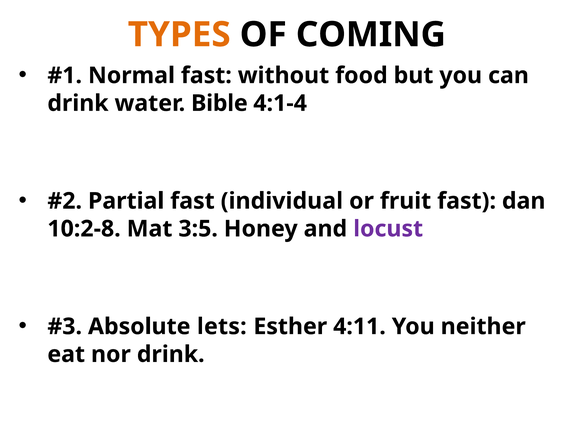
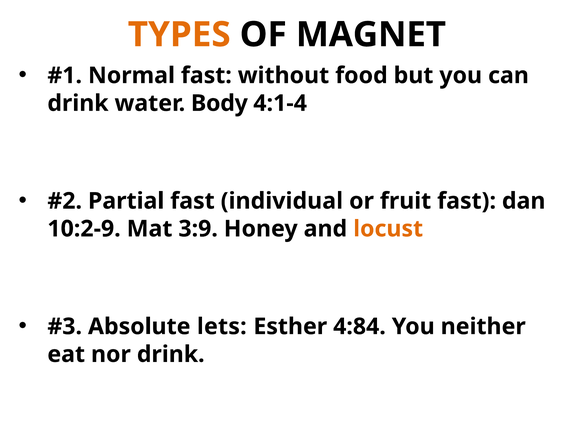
COMING: COMING -> MAGNET (371, 35)
Bible: Bible -> Body (219, 103)
10:2-8: 10:2-8 -> 10:2-9 (84, 229)
3:5: 3:5 -> 3:9 (198, 229)
locust colour: purple -> orange (388, 229)
4:11: 4:11 -> 4:84 (359, 326)
